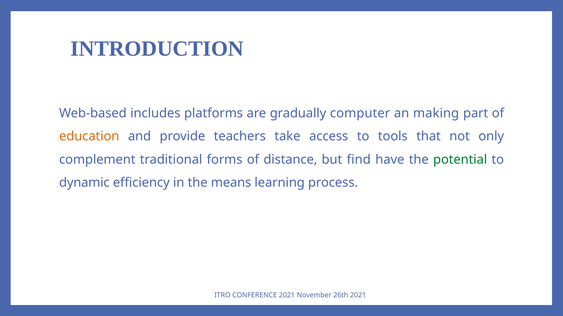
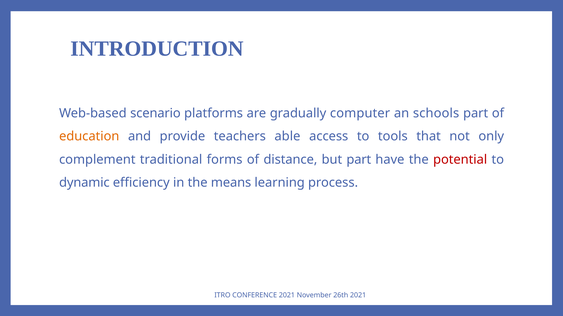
includes: includes -> scenario (155, 113)
making: making -> schools (436, 113)
take: take -> able (287, 137)
but find: find -> part (359, 160)
potential colour: green -> red (460, 160)
